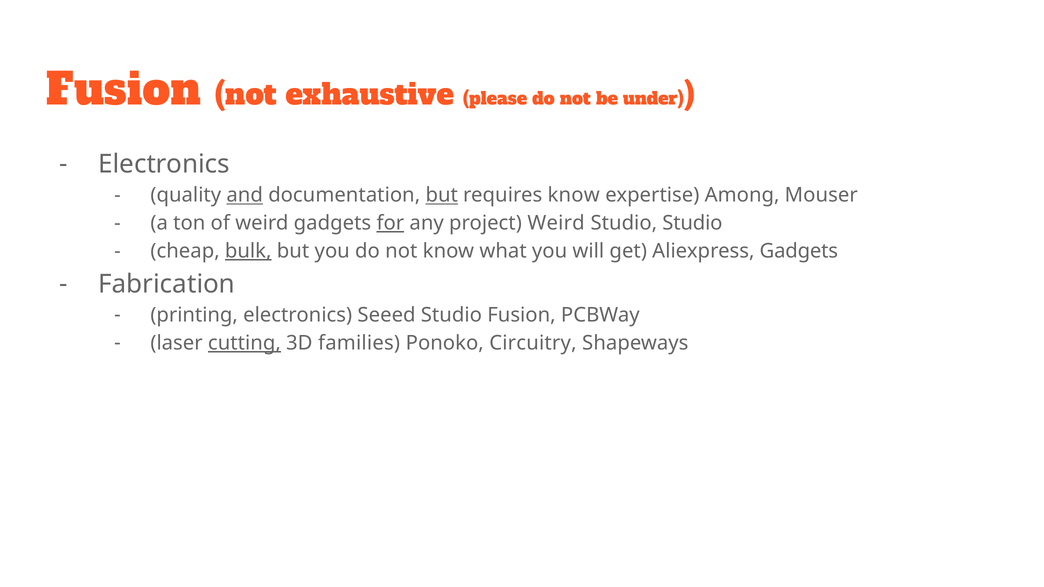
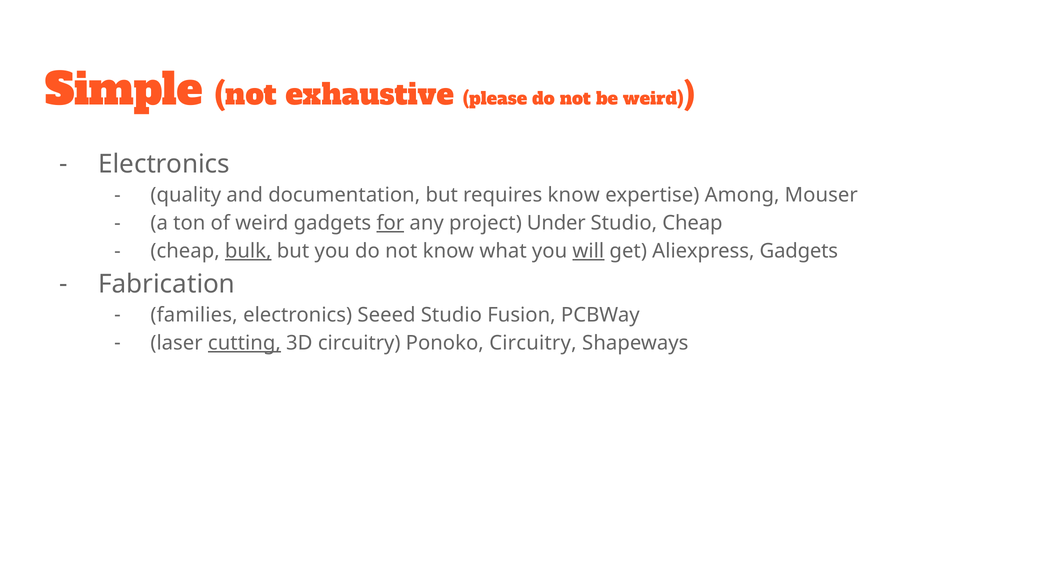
Fusion: Fusion -> Simple (124, 90)
be under: under -> weird (653, 99)
and underline: present -> none (245, 195)
but underline: present -> none (442, 195)
project Weird: Weird -> Under (556, 223)
Studio Studio: Studio -> Cheap (692, 223)
will underline: none -> present (588, 251)
printing: printing -> families (194, 315)
3D families: families -> circuitry (359, 343)
